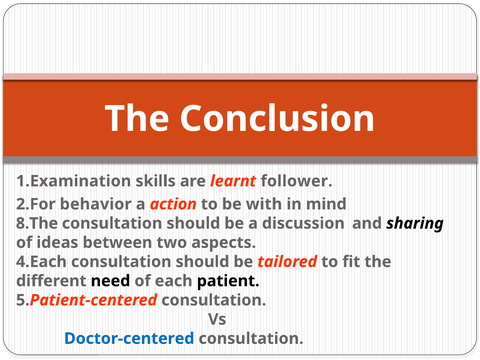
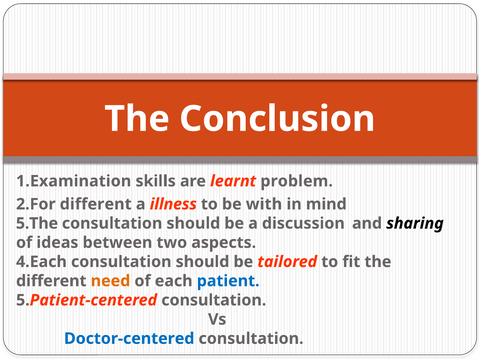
follower: follower -> problem (297, 181)
2.For behavior: behavior -> different (96, 204)
action: action -> illness (173, 204)
8.The: 8.The -> 5.The (37, 223)
need colour: black -> orange (111, 281)
patient colour: black -> blue (228, 281)
